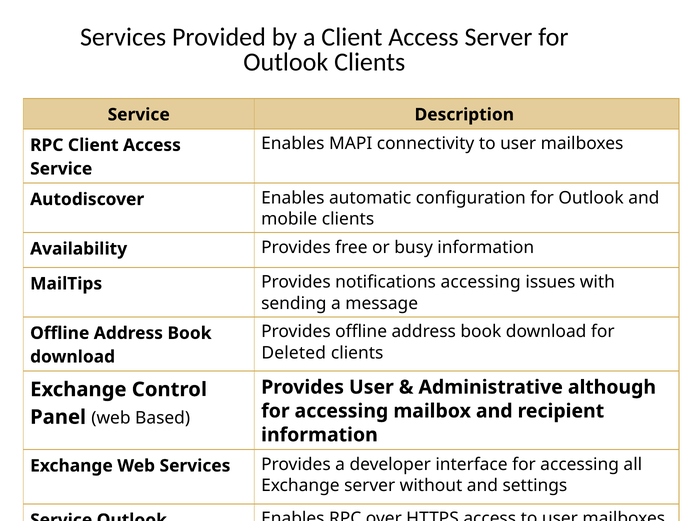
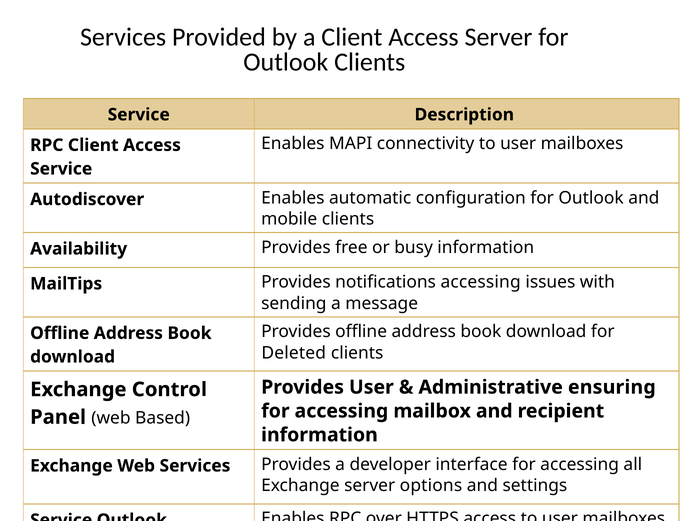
although: although -> ensuring (612, 387)
without: without -> options (431, 486)
